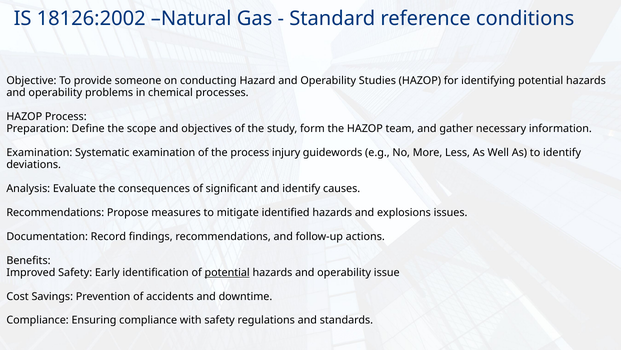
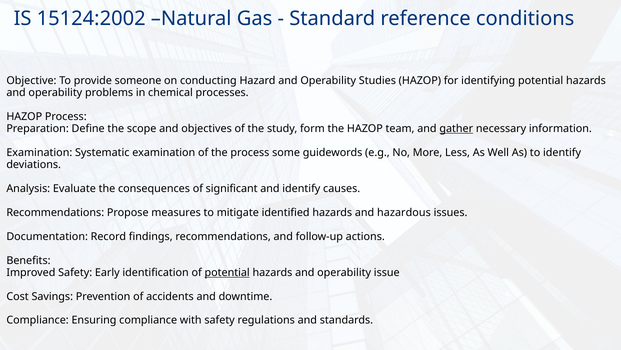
18126:2002: 18126:2002 -> 15124:2002 (91, 19)
gather underline: none -> present (456, 128)
injury: injury -> some (286, 152)
explosions: explosions -> hazardous (404, 212)
